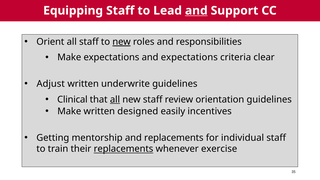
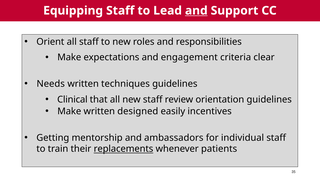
new underline: present -> none (122, 42)
and expectations: expectations -> engagement (189, 57)
Adjust: Adjust -> Needs (51, 84)
underwrite: underwrite -> techniques (125, 84)
all underline: present -> none (115, 99)
and replacements: replacements -> ambassadors (174, 138)
exercise: exercise -> patients (219, 149)
